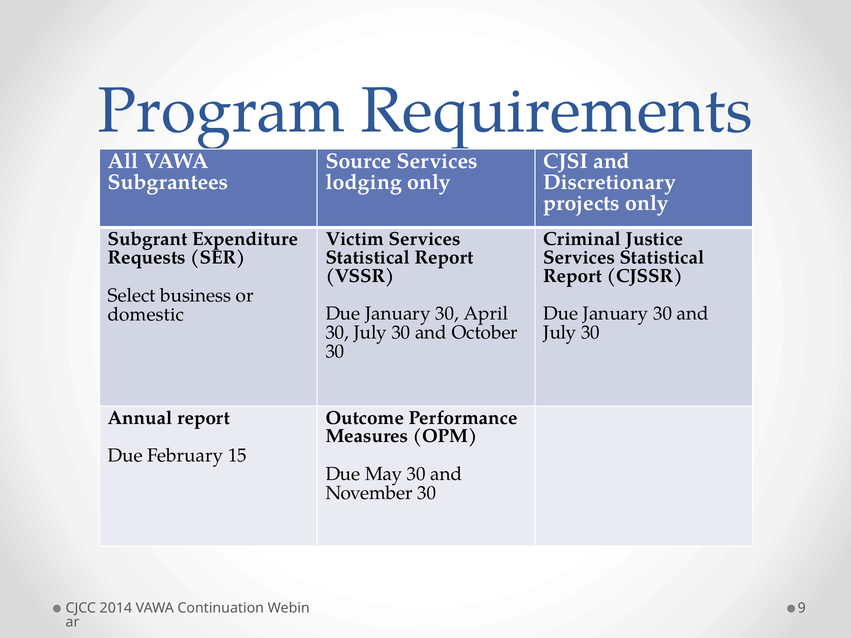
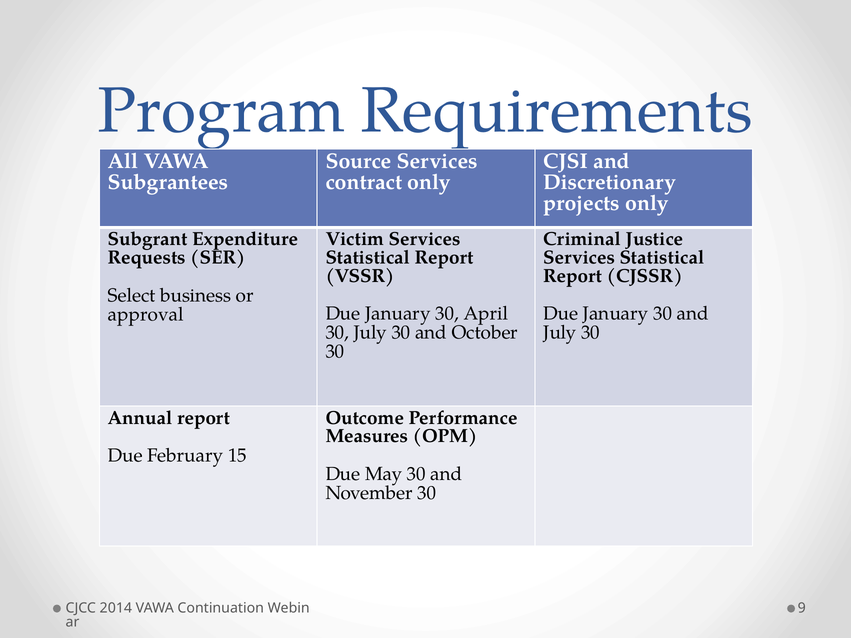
lodging: lodging -> contract (364, 182)
domestic: domestic -> approval (146, 314)
